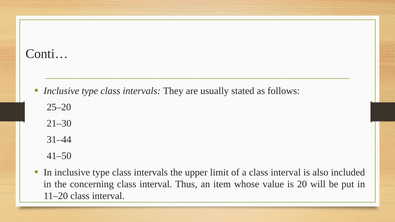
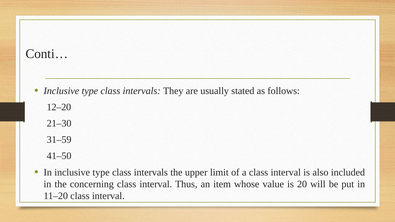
25–20: 25–20 -> 12–20 (59, 107)
31–44: 31–44 -> 31–59 (59, 140)
